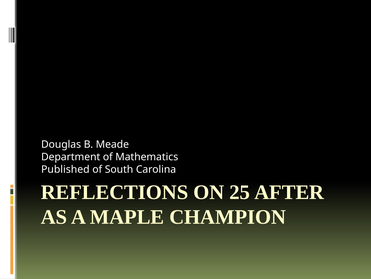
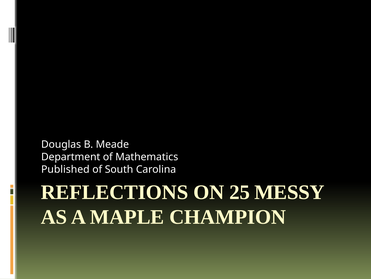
AFTER: AFTER -> MESSY (289, 192)
